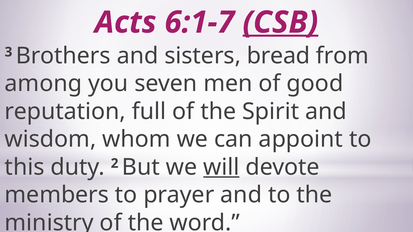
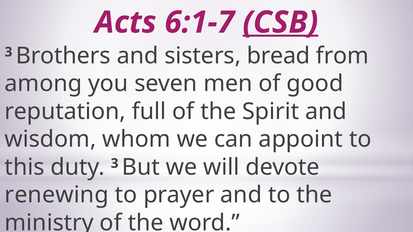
duty 2: 2 -> 3 (115, 164)
will underline: present -> none (221, 167)
members: members -> renewing (57, 195)
